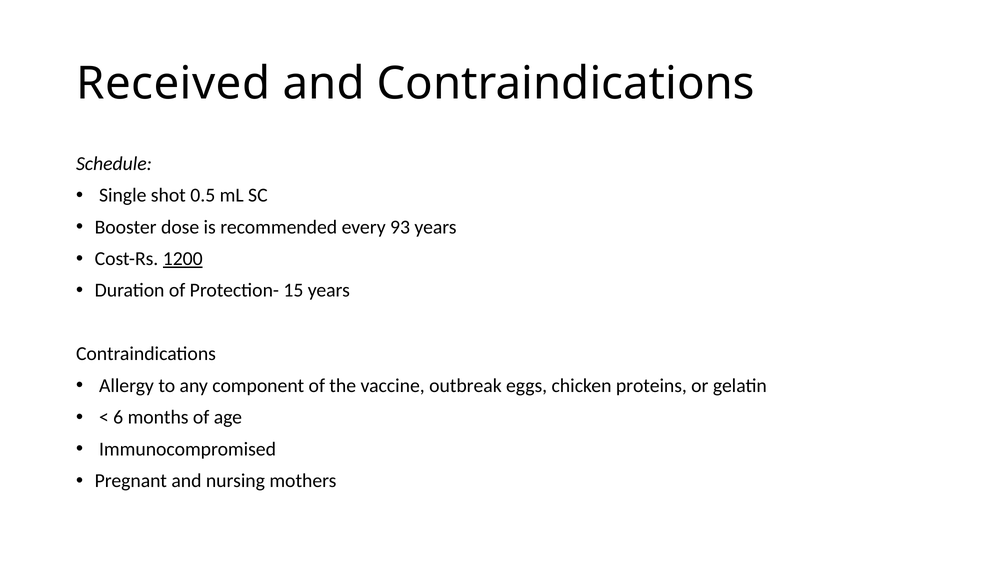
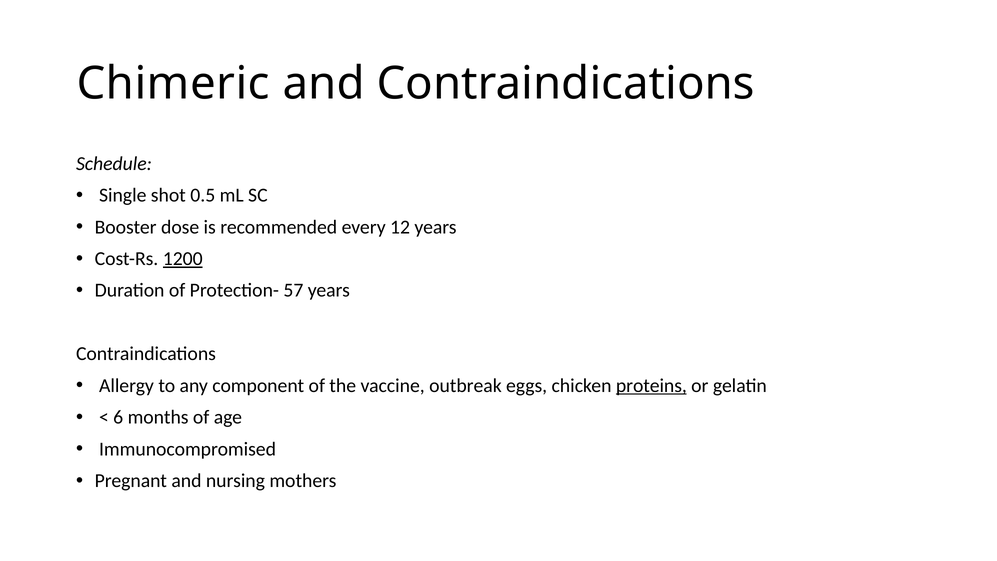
Received: Received -> Chimeric (173, 84)
93: 93 -> 12 (400, 227)
15: 15 -> 57 (293, 290)
proteins underline: none -> present (651, 385)
